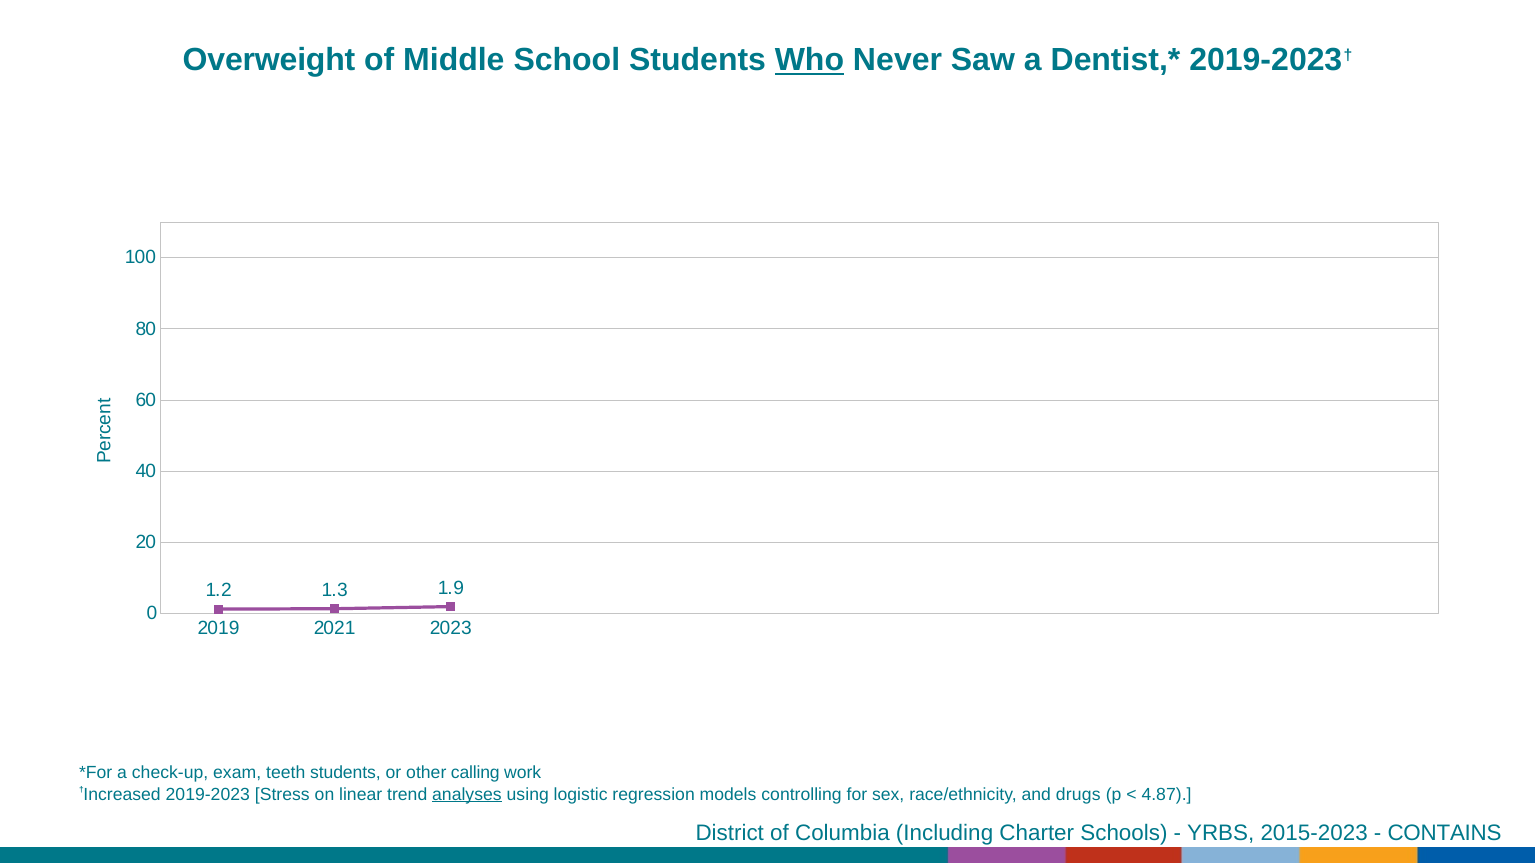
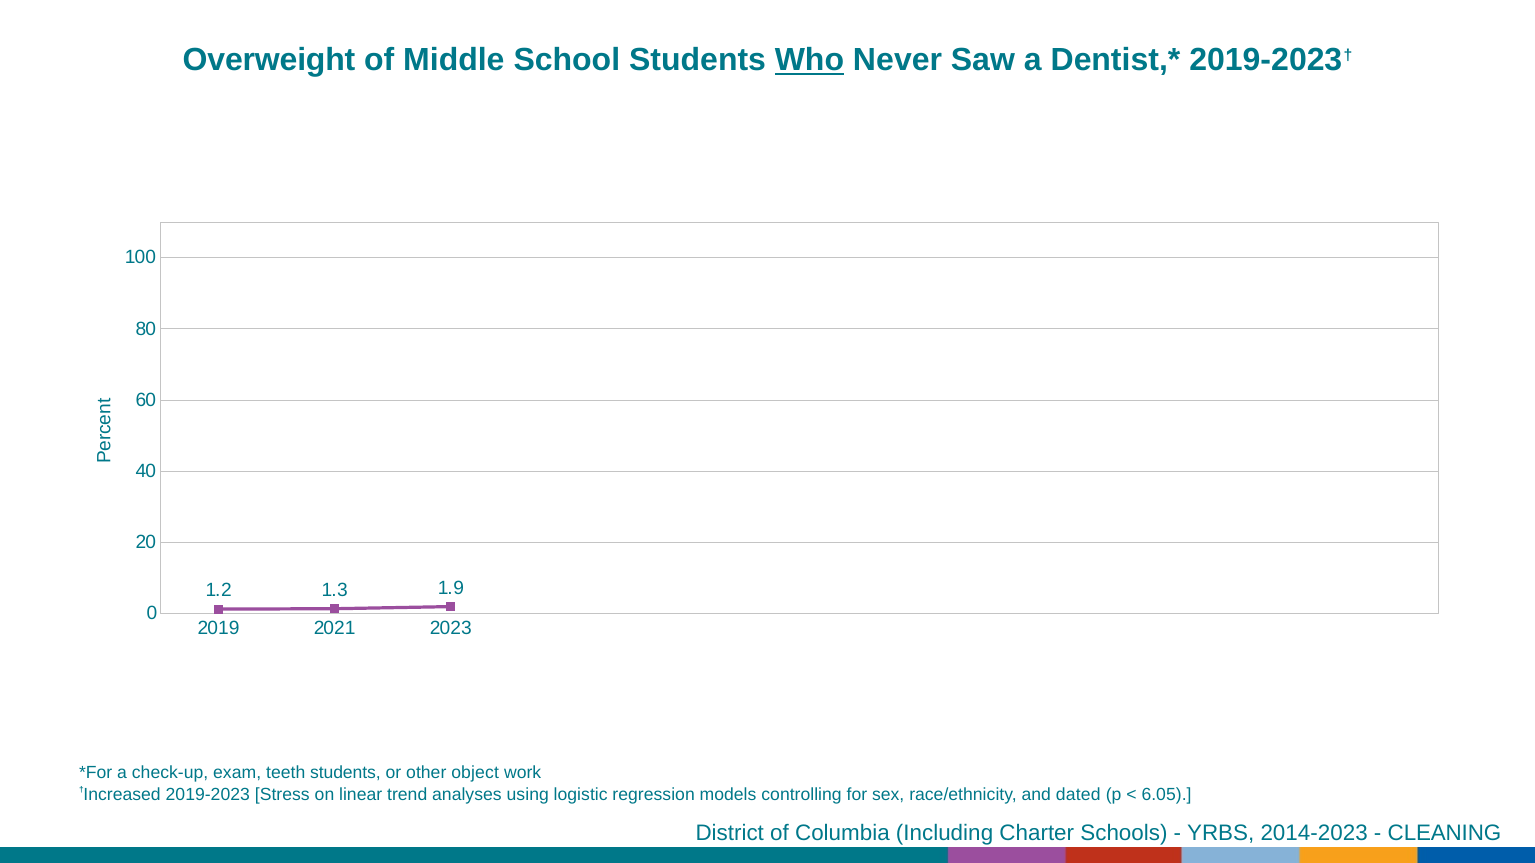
calling: calling -> object (475, 774)
analyses underline: present -> none (467, 795)
drugs: drugs -> dated (1078, 795)
4.87: 4.87 -> 6.05 (1167, 795)
2015-2023: 2015-2023 -> 2014-2023 (1314, 833)
CONTAINS: CONTAINS -> CLEANING (1444, 833)
